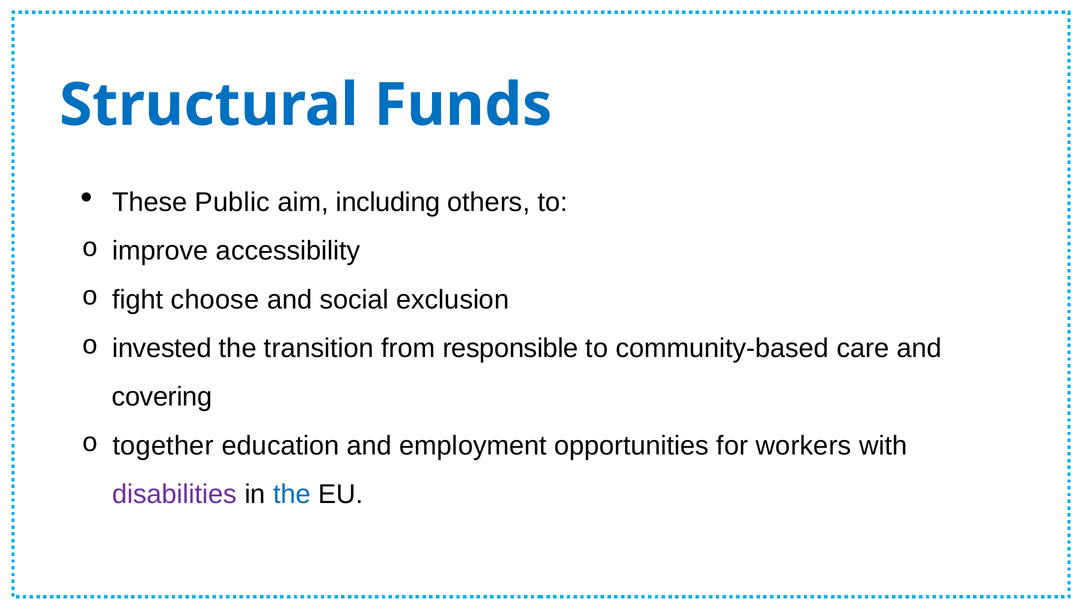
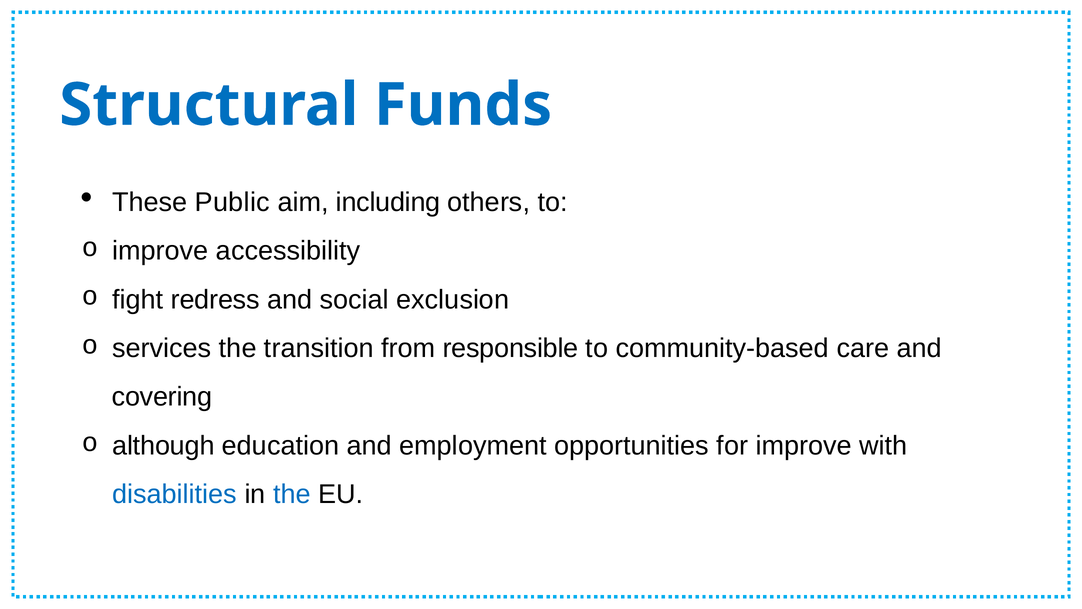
choose: choose -> redress (215, 299)
invested: invested -> services (162, 348)
together: together -> although (163, 445)
for workers: workers -> improve (804, 445)
disabilities colour: purple -> blue (175, 494)
